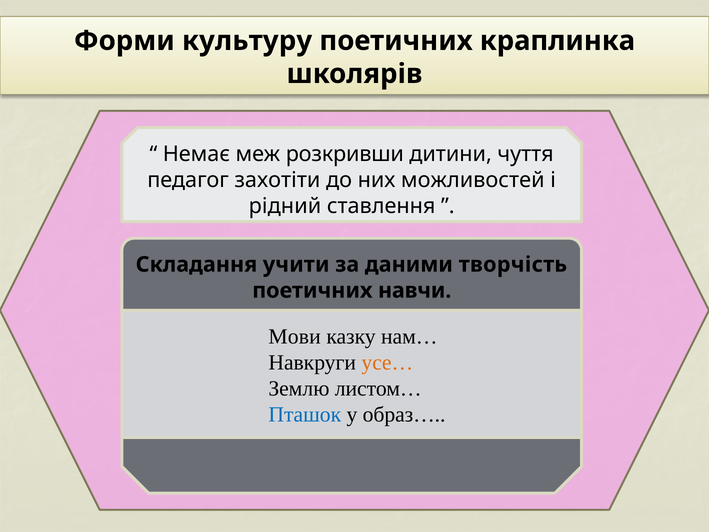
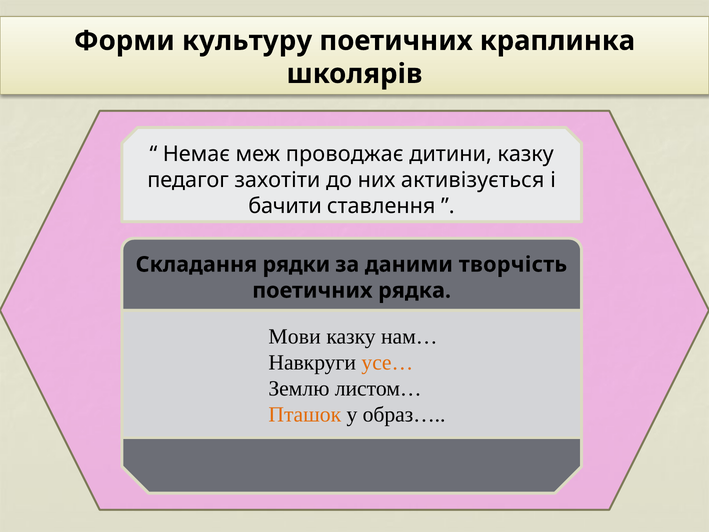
розкривши: розкривши -> проводжає (345, 154)
дитини чуття: чуття -> казку (526, 154)
можливостей: можливостей -> активізується (473, 180)
рідний: рідний -> бачити (285, 206)
учити: учити -> рядки (296, 264)
навчи: навчи -> рядка (415, 290)
Пташок colour: blue -> orange (305, 414)
